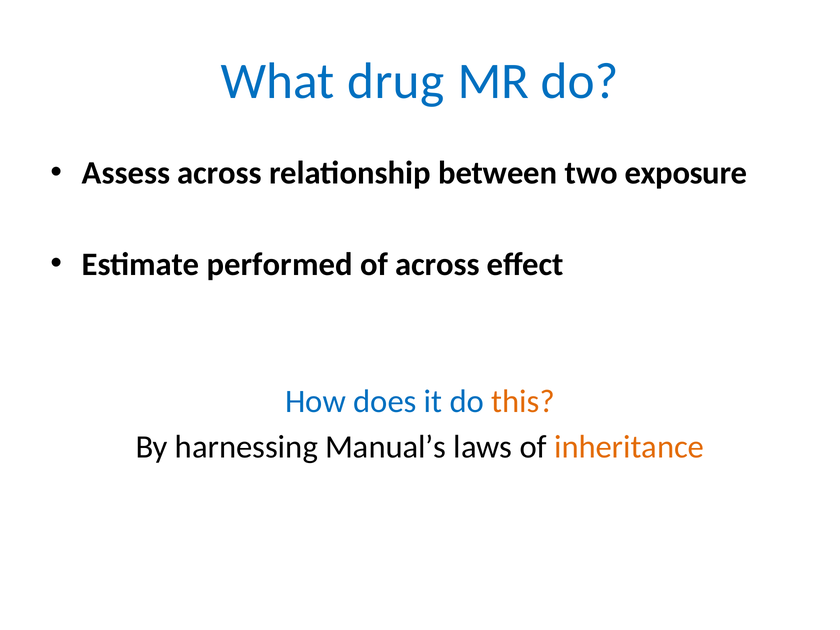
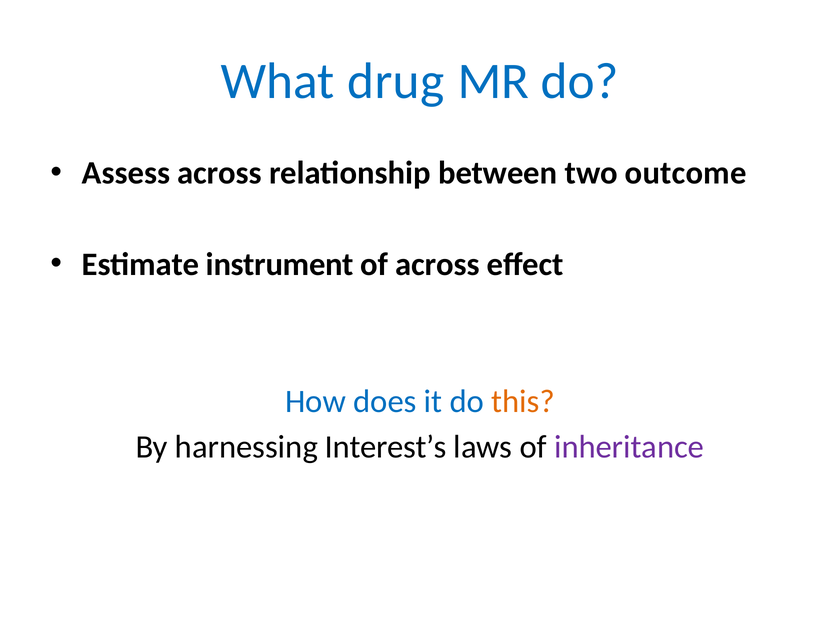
exposure: exposure -> outcome (686, 173)
performed: performed -> instrument (280, 264)
Manual’s: Manual’s -> Interest’s (386, 447)
inheritance colour: orange -> purple (629, 447)
